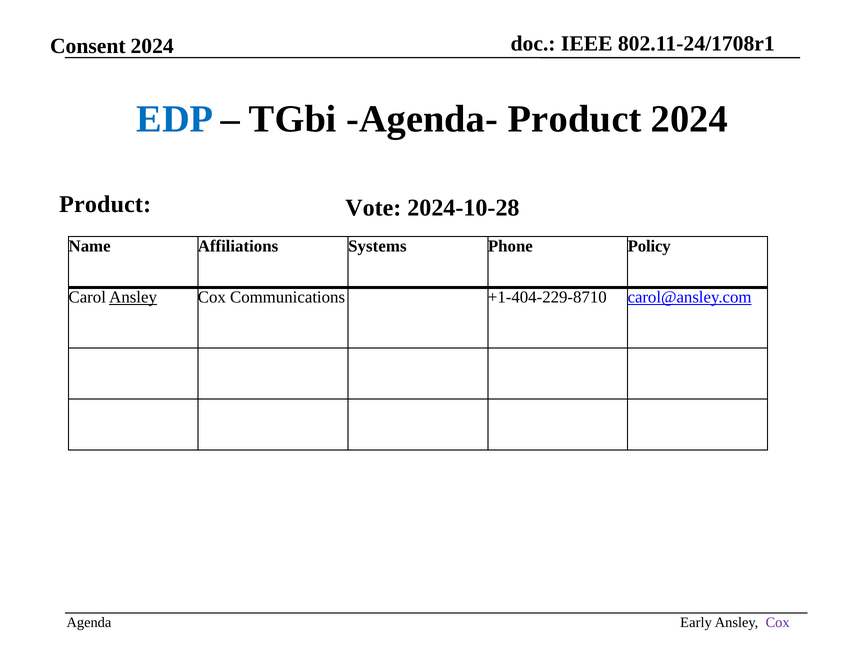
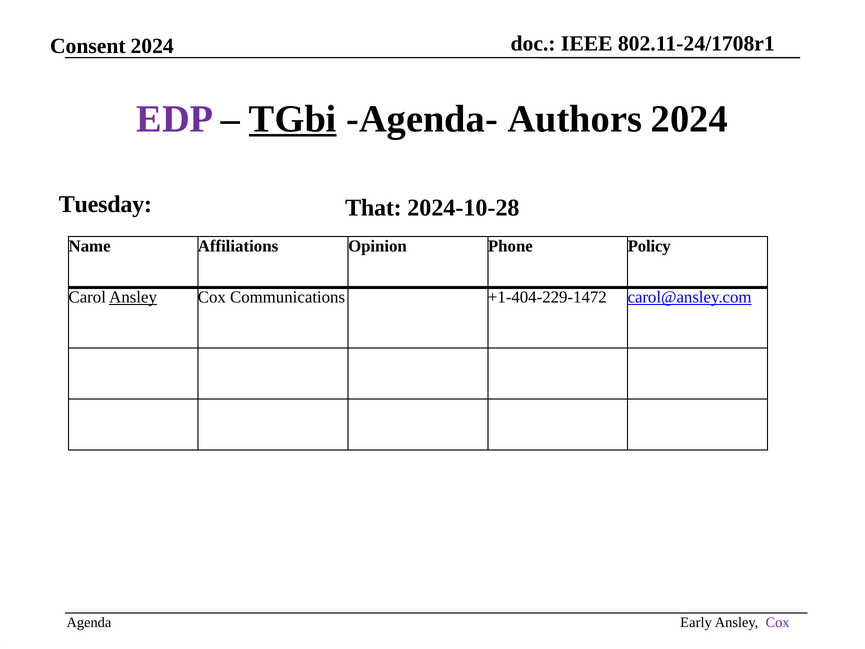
EDP colour: blue -> purple (175, 119)
TGbi underline: none -> present (293, 119)
Agenda- Product: Product -> Authors (575, 119)
Product: Product -> Tuesday (105, 204)
Vote: Vote -> That (373, 208)
Systems: Systems -> Opinion (377, 246)
+1-404-229-8710: +1-404-229-8710 -> +1-404-229-1472 (547, 297)
